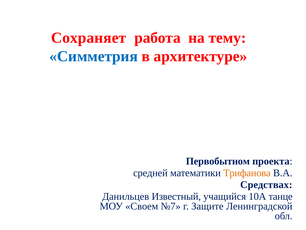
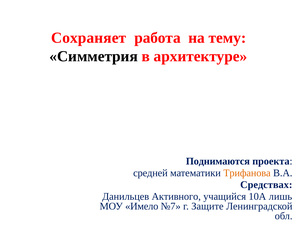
Симметрия colour: blue -> black (94, 56)
Первобытном: Первобытном -> Поднимаются (218, 161)
Известный: Известный -> Активного (176, 196)
танце: танце -> лишь (280, 196)
Своем: Своем -> Имело (142, 206)
